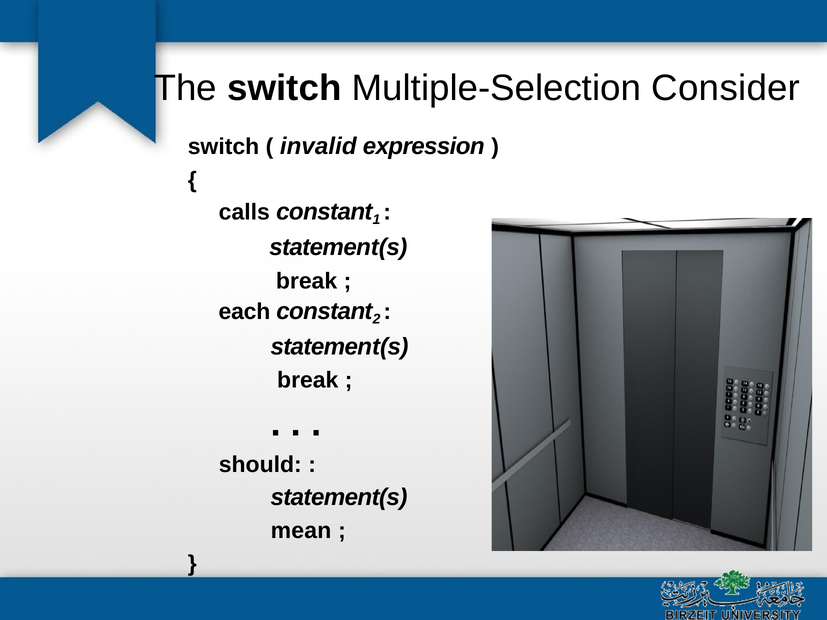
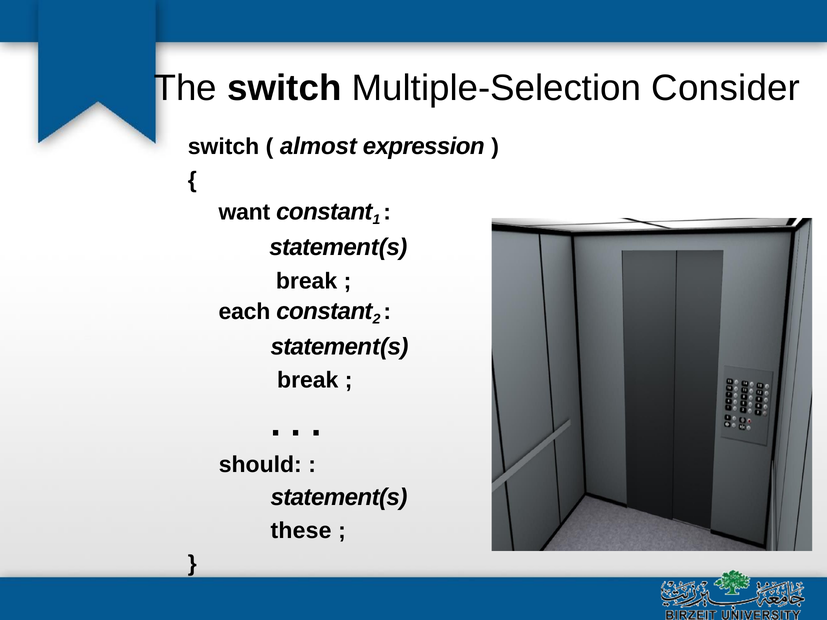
invalid: invalid -> almost (318, 147)
calls: calls -> want (244, 212)
mean: mean -> these (301, 531)
